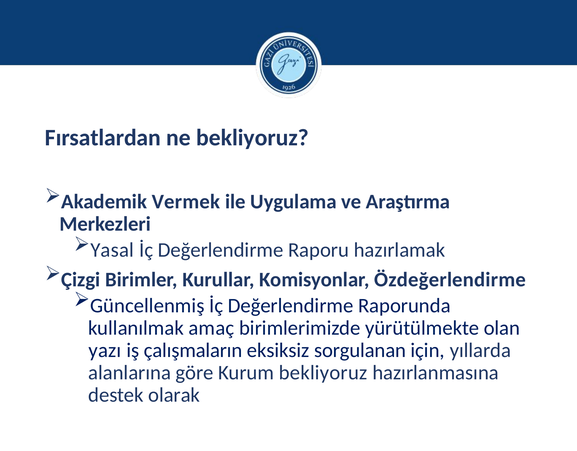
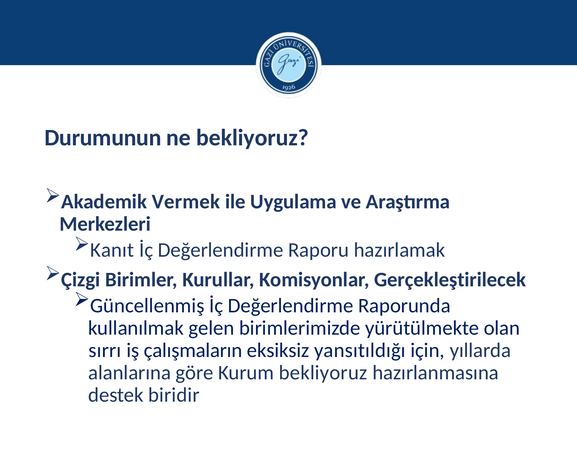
Fırsatlardan: Fırsatlardan -> Durumunun (103, 138)
Yasal: Yasal -> Kanıt (112, 250)
Özdeğerlendirme: Özdeğerlendirme -> Gerçekleştirilecek (450, 280)
amaç: amaç -> gelen (211, 328)
yazı: yazı -> sırrı (105, 351)
sorgulanan: sorgulanan -> yansıtıldığı (360, 351)
olarak: olarak -> biridir (174, 395)
